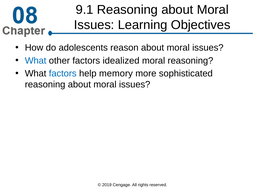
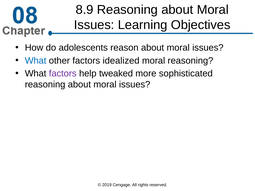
9.1: 9.1 -> 8.9 (85, 10)
factors colour: blue -> purple (63, 74)
memory: memory -> tweaked (116, 74)
